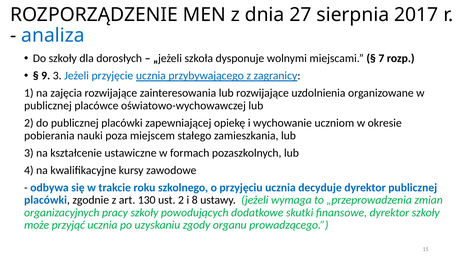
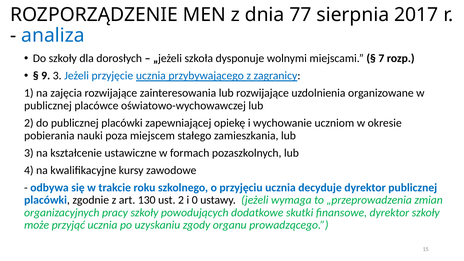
27: 27 -> 77 (301, 15)
8: 8 -> 0 (195, 200)
